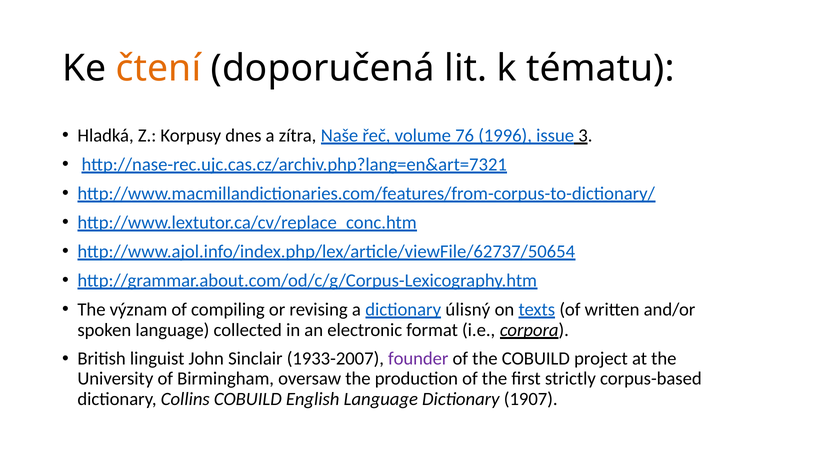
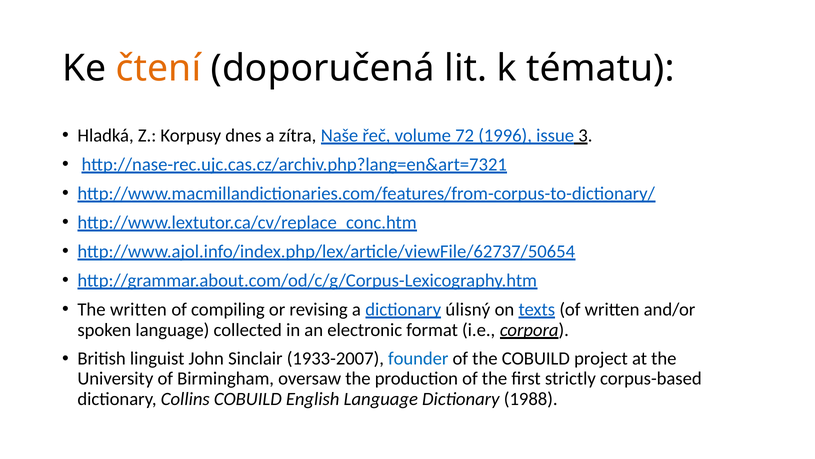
76: 76 -> 72 (465, 135)
The význam: význam -> written (138, 309)
founder colour: purple -> blue (418, 358)
1907: 1907 -> 1988 (531, 398)
